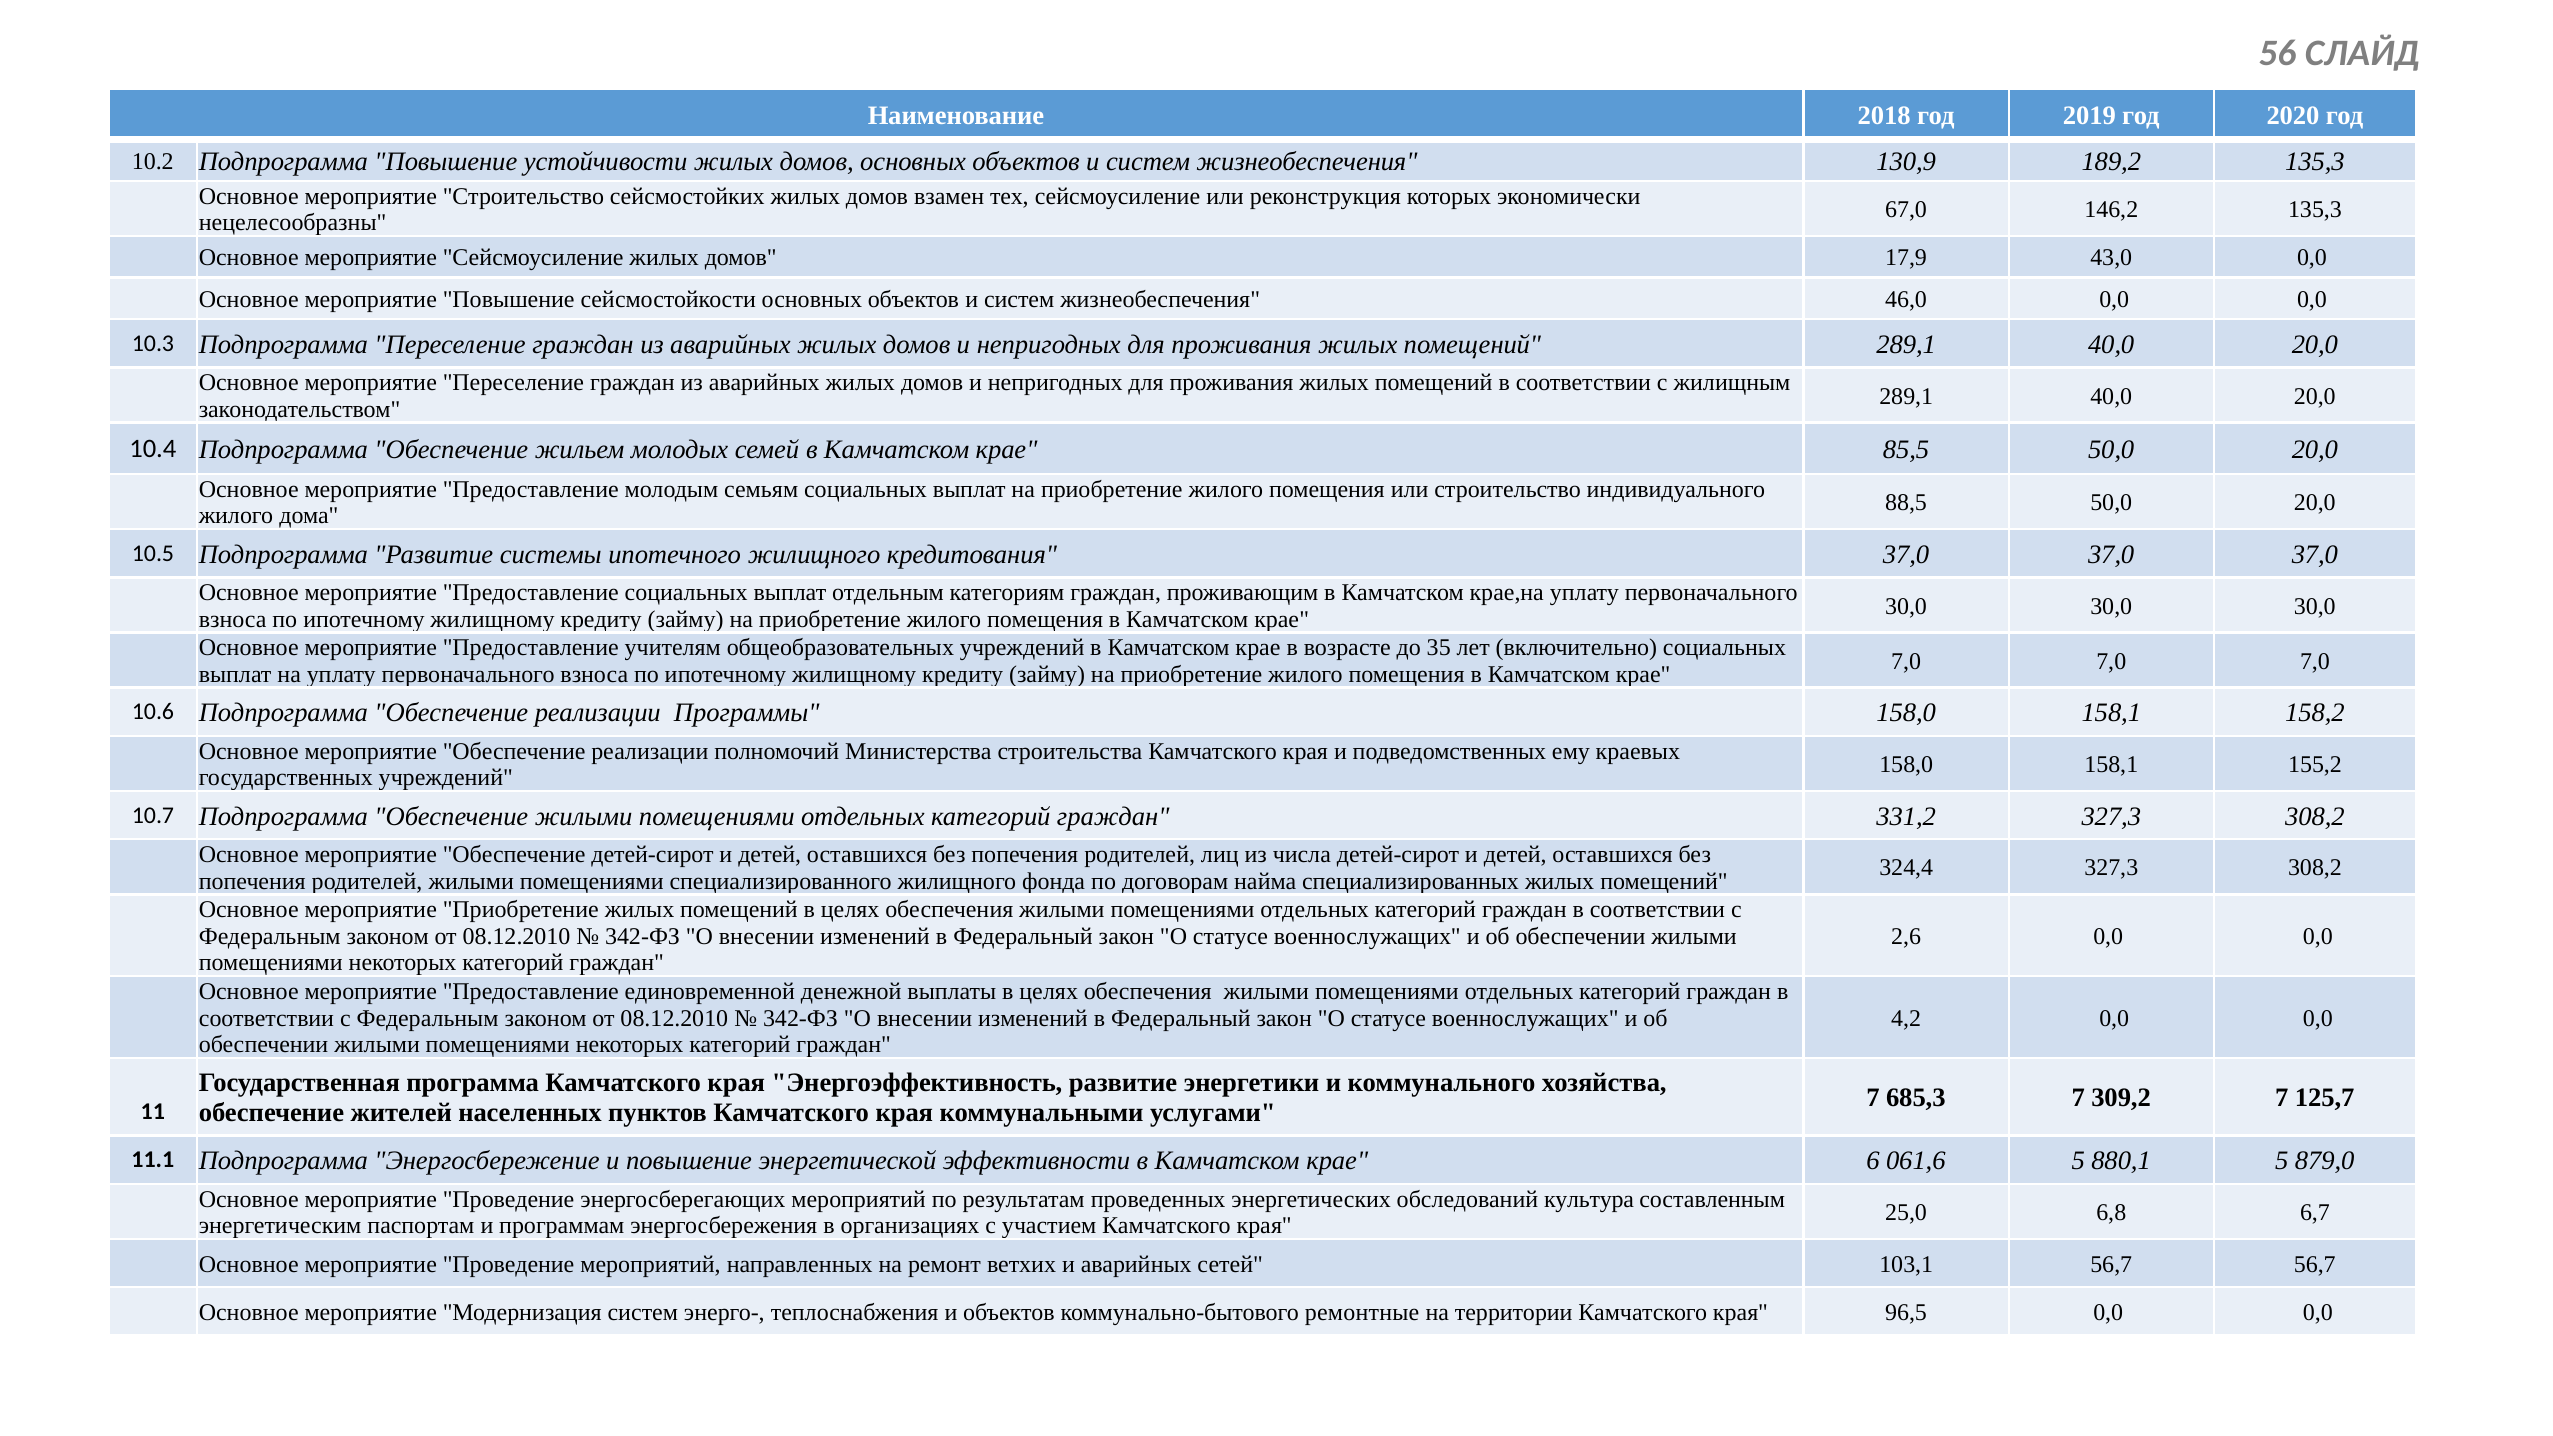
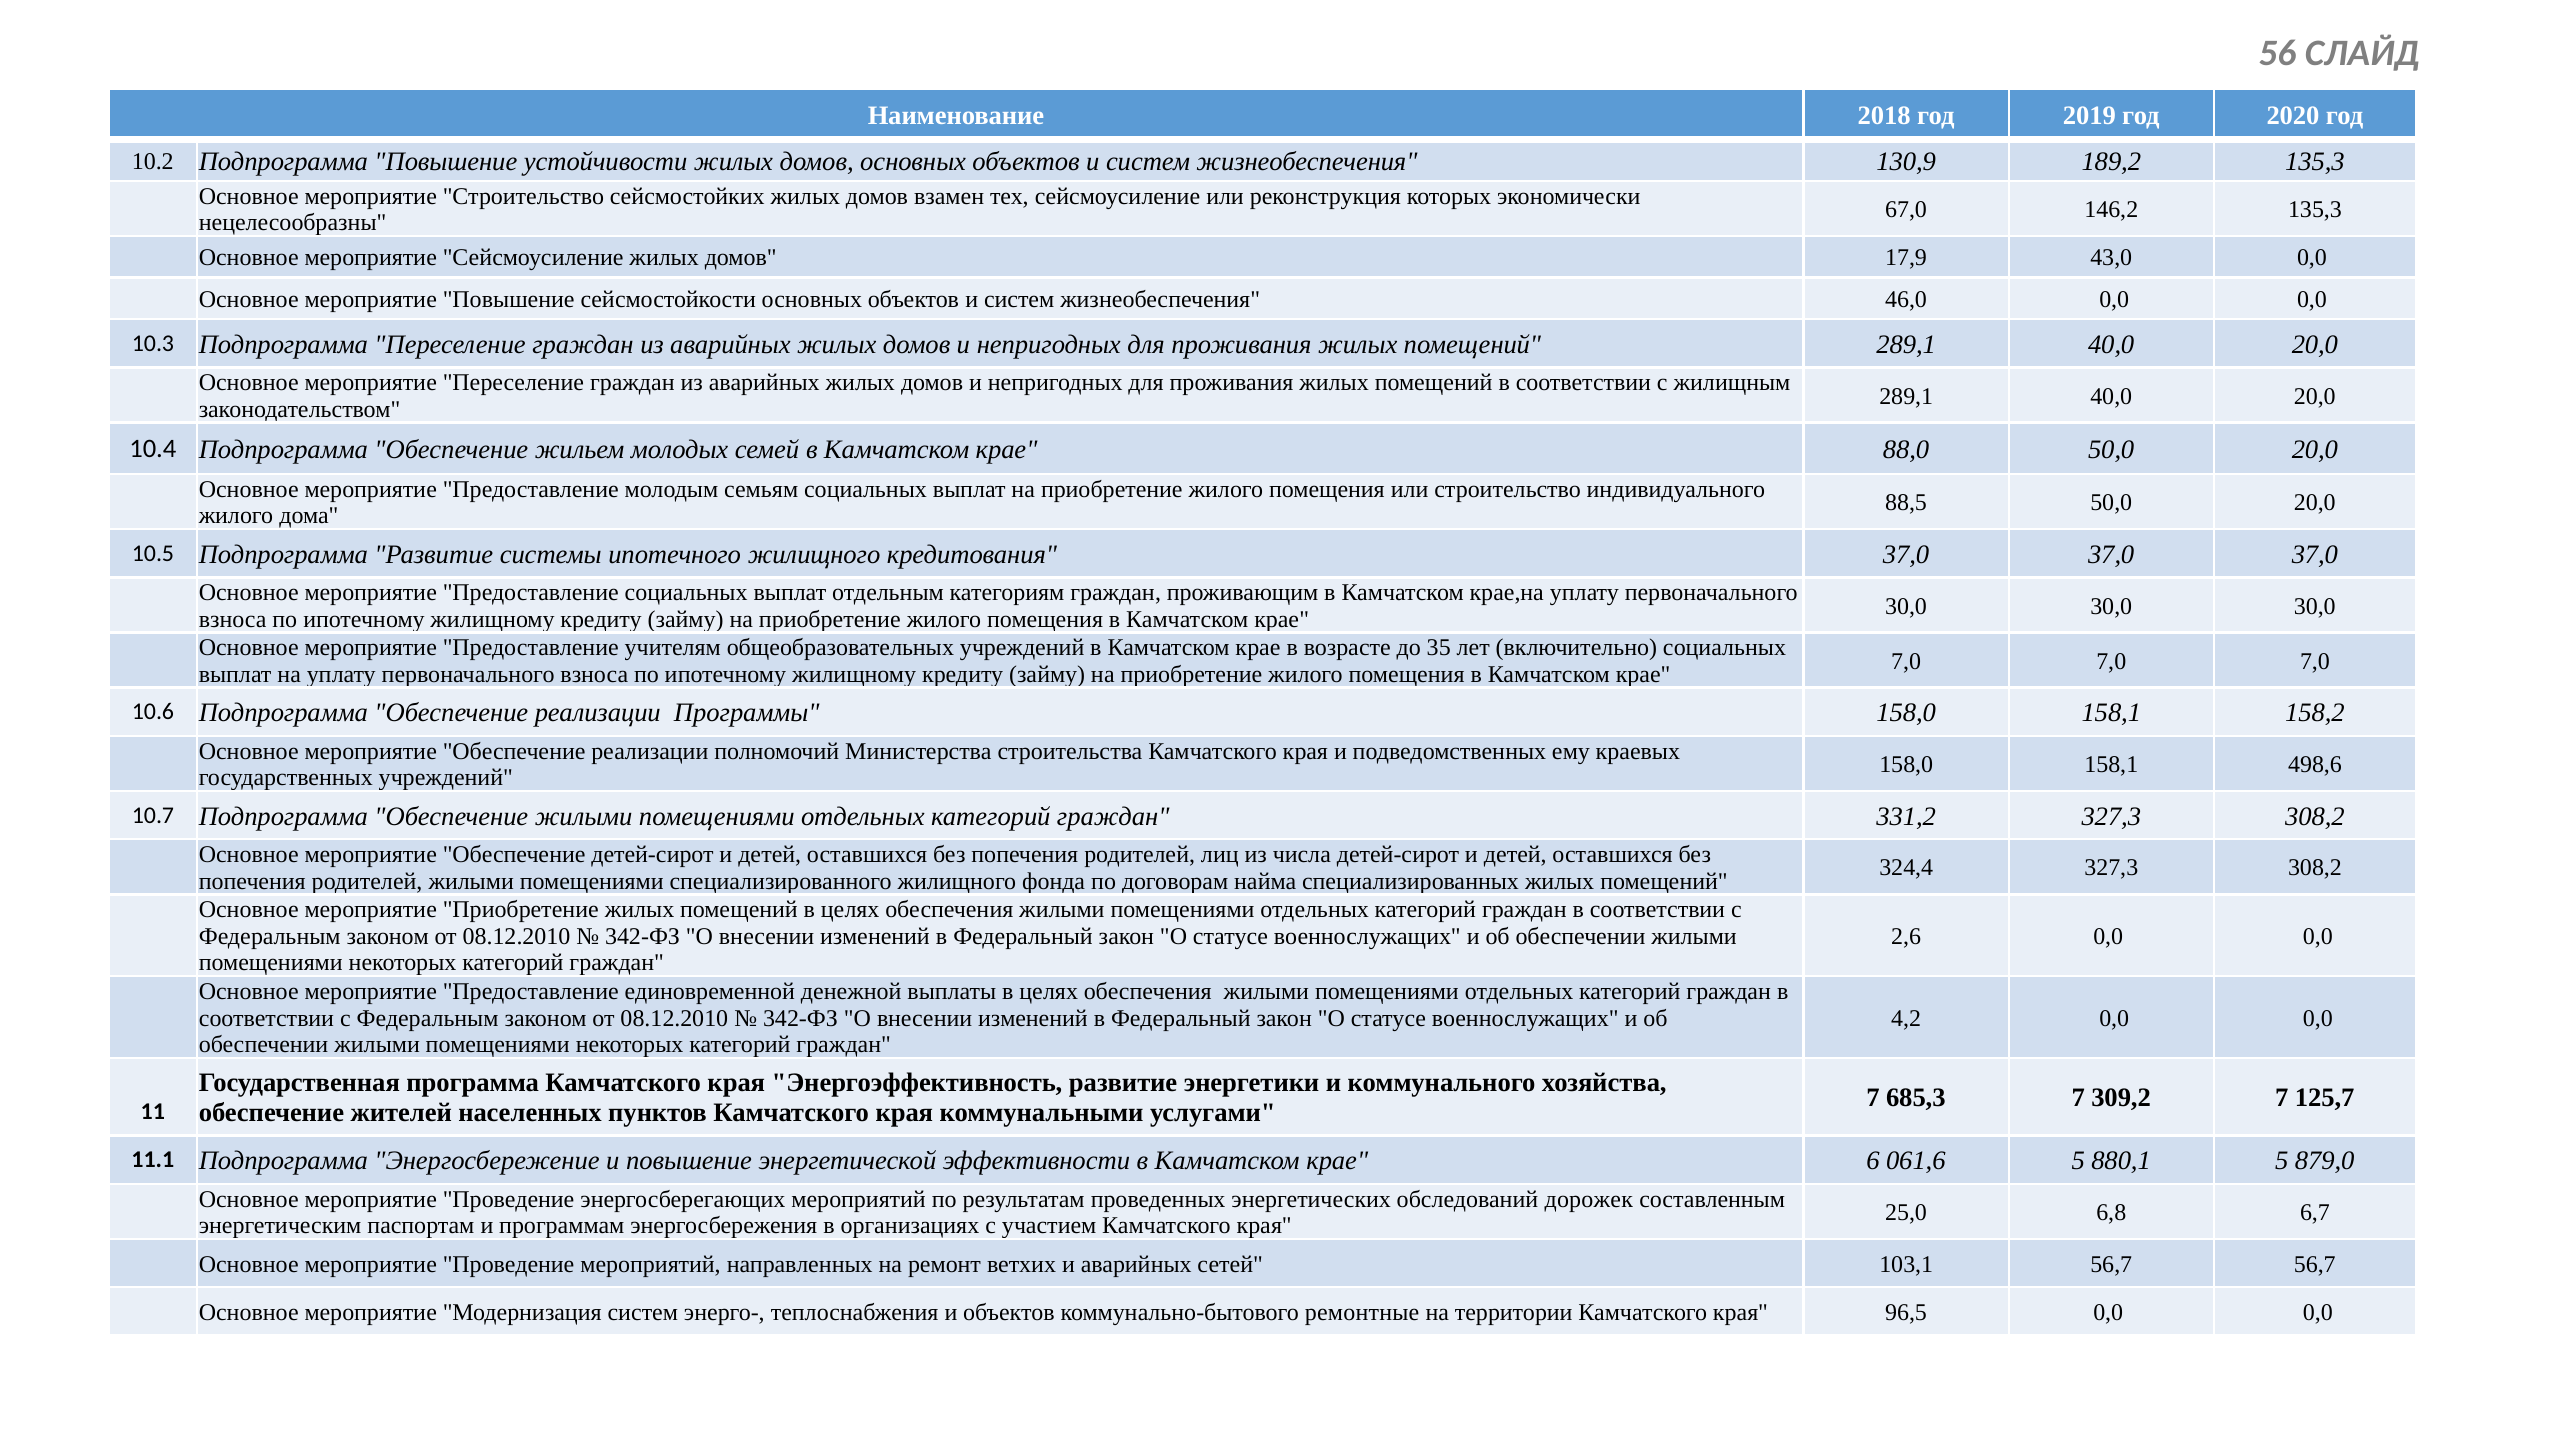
85,5: 85,5 -> 88,0 (1906, 449)
155,2: 155,2 -> 498,6 (2315, 765)
культура: культура -> дорожек (1589, 1199)
